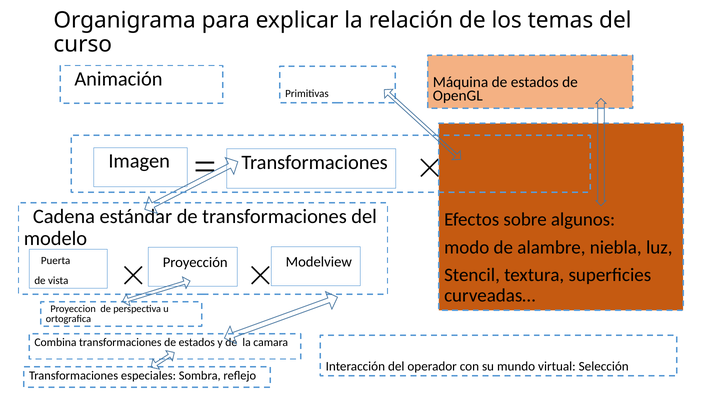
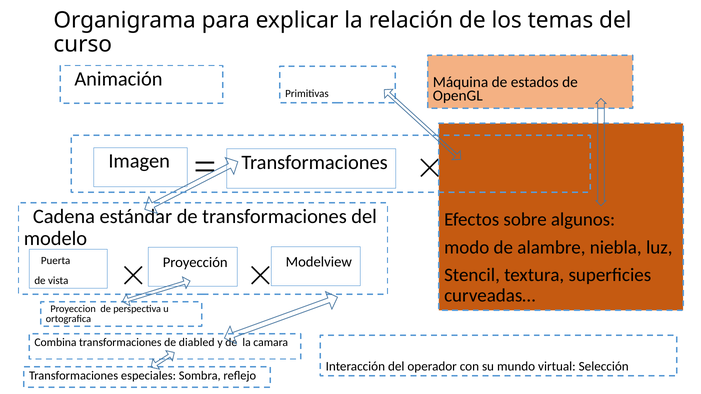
transformaciones de estados: estados -> diabled (197, 343)
